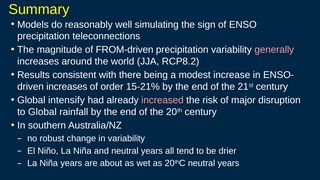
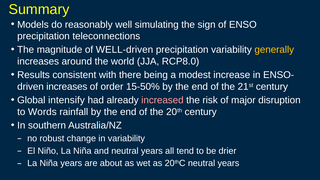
FROM-driven: FROM-driven -> WELL-driven (124, 50)
generally colour: pink -> yellow (274, 50)
RCP8.2: RCP8.2 -> RCP8.0 (181, 61)
15-21%: 15-21% -> 15-50% (143, 87)
to Global: Global -> Words (42, 112)
